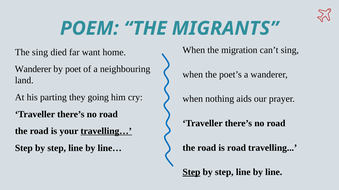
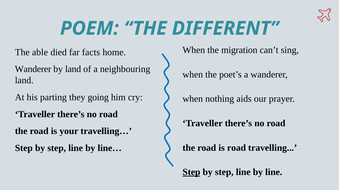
MIGRANTS: MIGRANTS -> DIFFERENT (225, 28)
The sing: sing -> able (40, 52)
want: want -> facts (91, 52)
by poet: poet -> land (73, 69)
travelling… underline: present -> none (106, 132)
